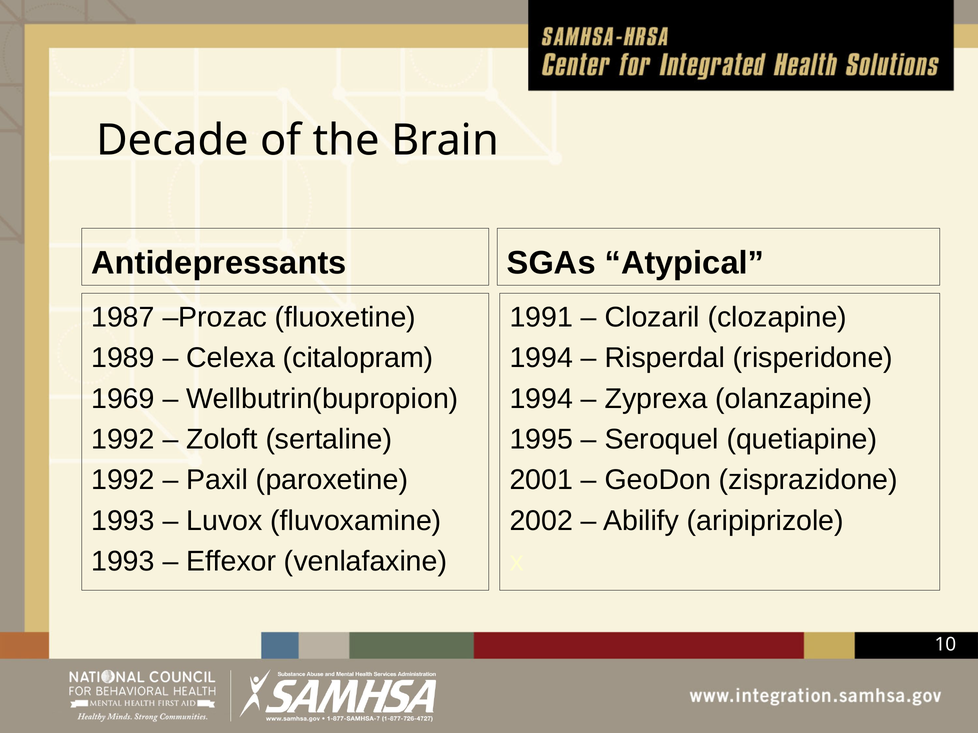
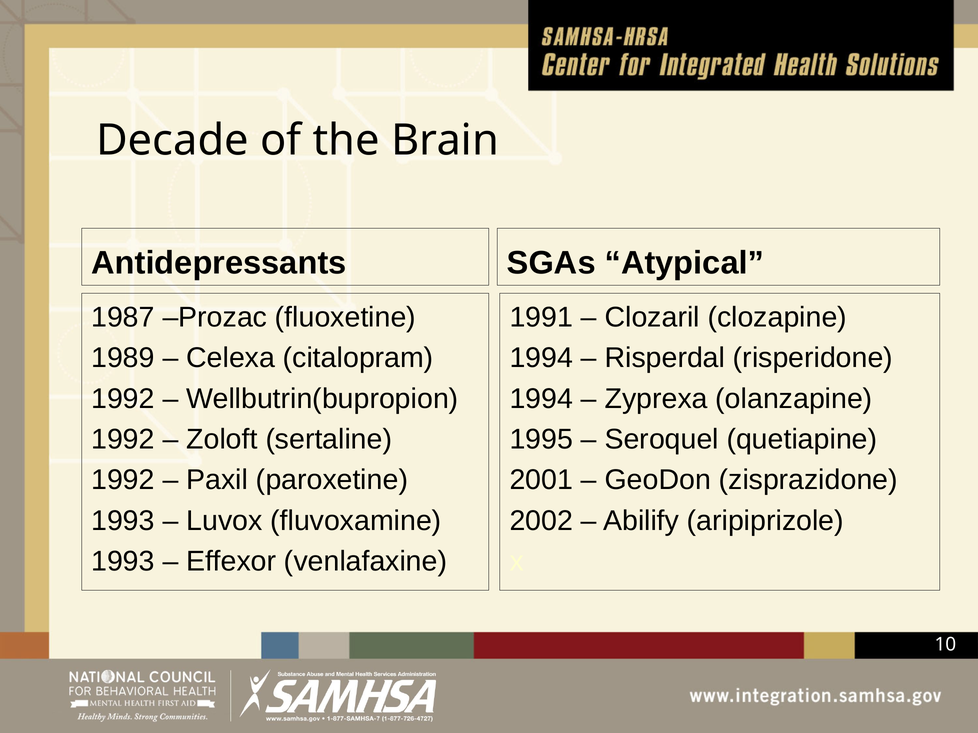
1969: 1969 -> 1992 (123, 399)
